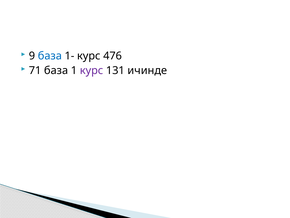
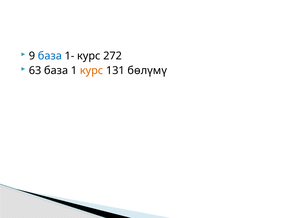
476: 476 -> 272 (113, 56)
71: 71 -> 63 (35, 70)
курс colour: purple -> orange (92, 70)
ичинде: ичинде -> бөлүмү (147, 70)
